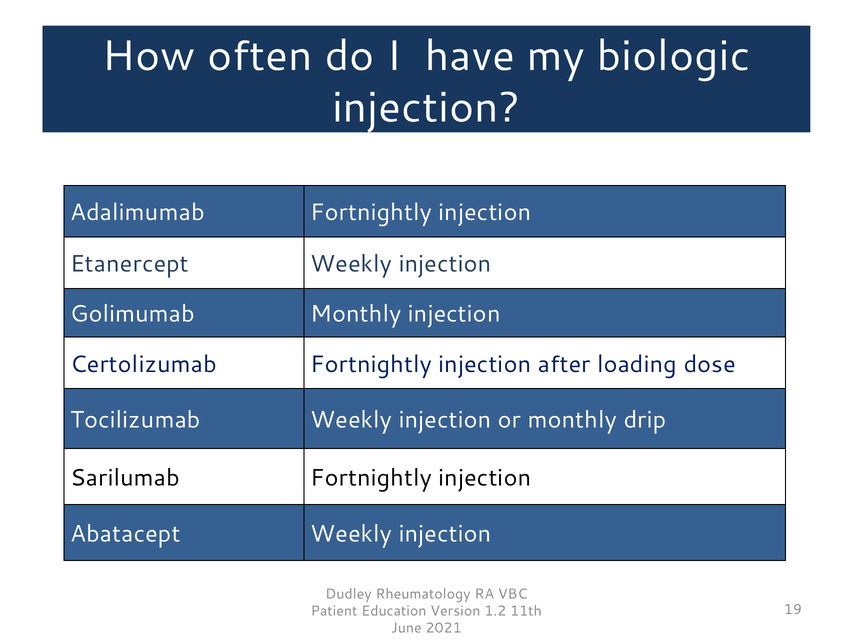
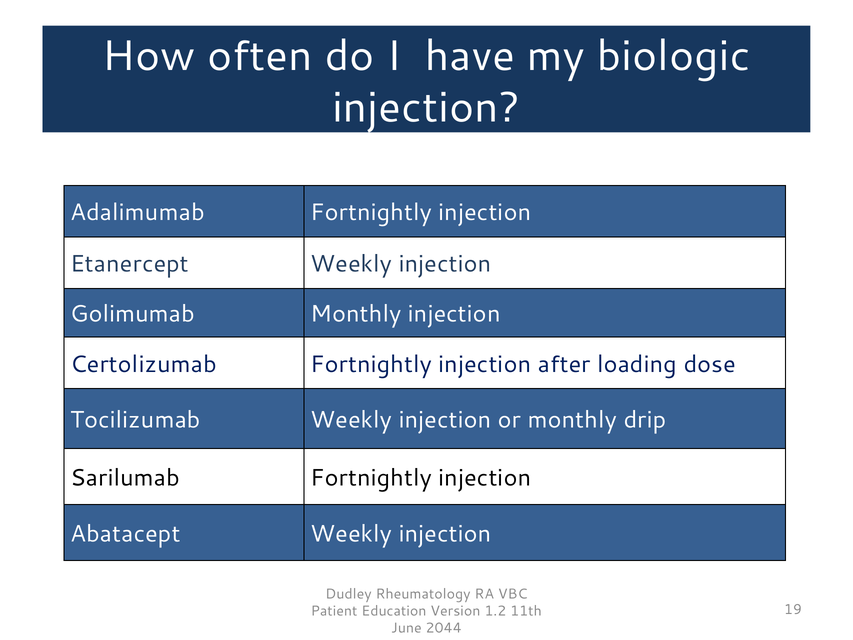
2021: 2021 -> 2044 (444, 628)
